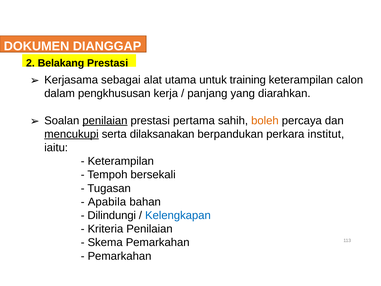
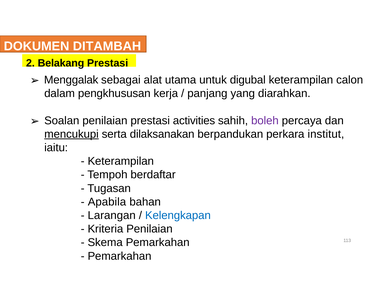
DIANGGAP: DIANGGAP -> DITAMBAH (107, 46)
Kerjasama: Kerjasama -> Menggalak (71, 80)
training: training -> digubal (248, 80)
penilaian underline: present -> none (105, 120)
pertama: pertama -> activities (194, 120)
boleh colour: orange -> purple (265, 120)
bersekali: bersekali -> berdaftar (153, 175)
Dilindungi: Dilindungi -> Larangan (112, 215)
